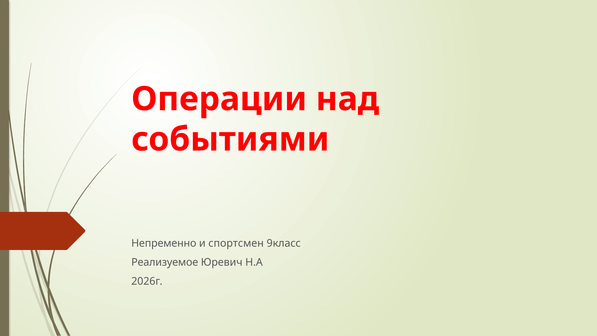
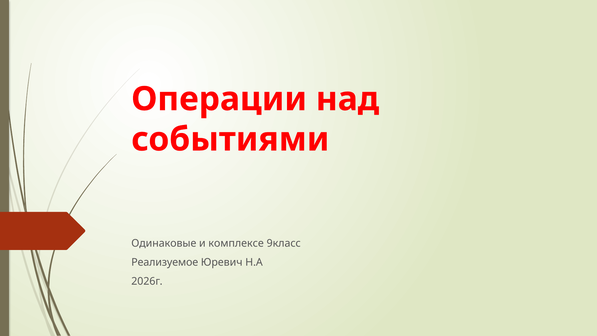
Непременно: Непременно -> Одинаковые (164, 243)
спортсмен: спортсмен -> комплексе (236, 243)
